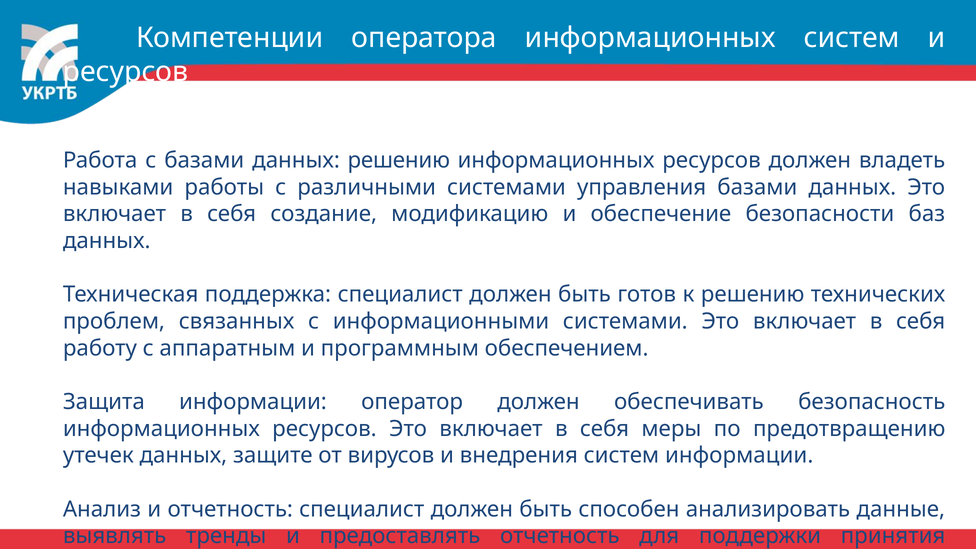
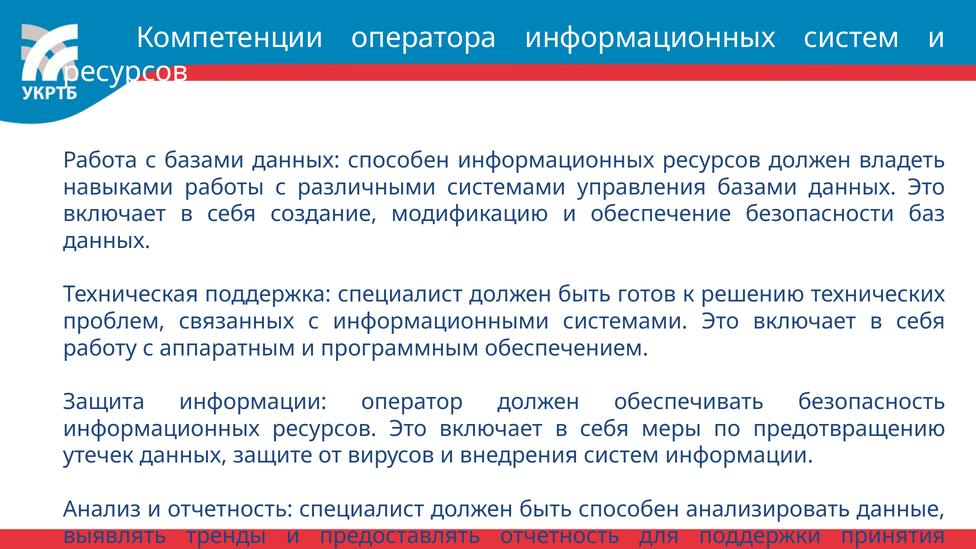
данных решению: решению -> способен (399, 160)
